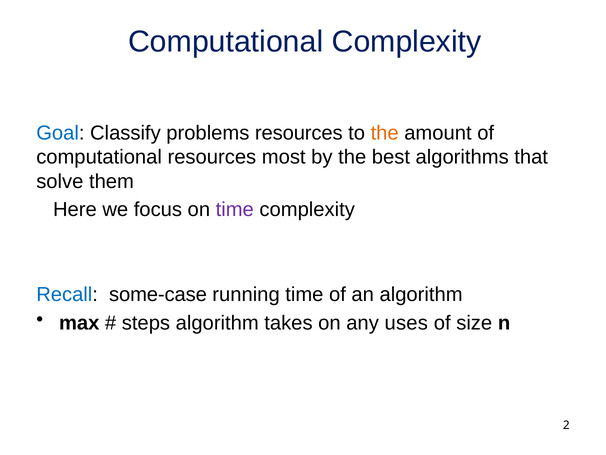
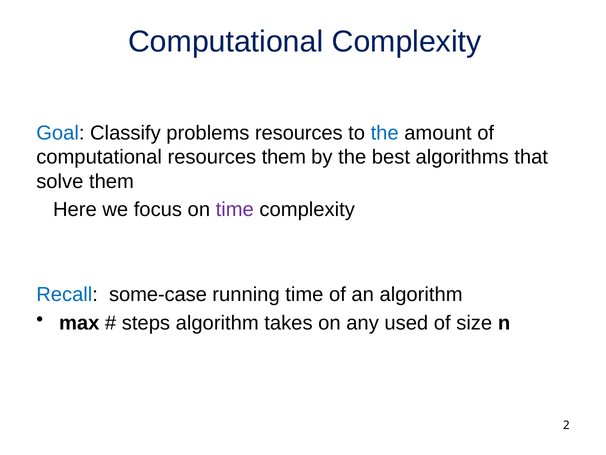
the colour: orange -> blue (385, 133)
resources most: most -> them (284, 157)
uses: uses -> used (406, 323)
